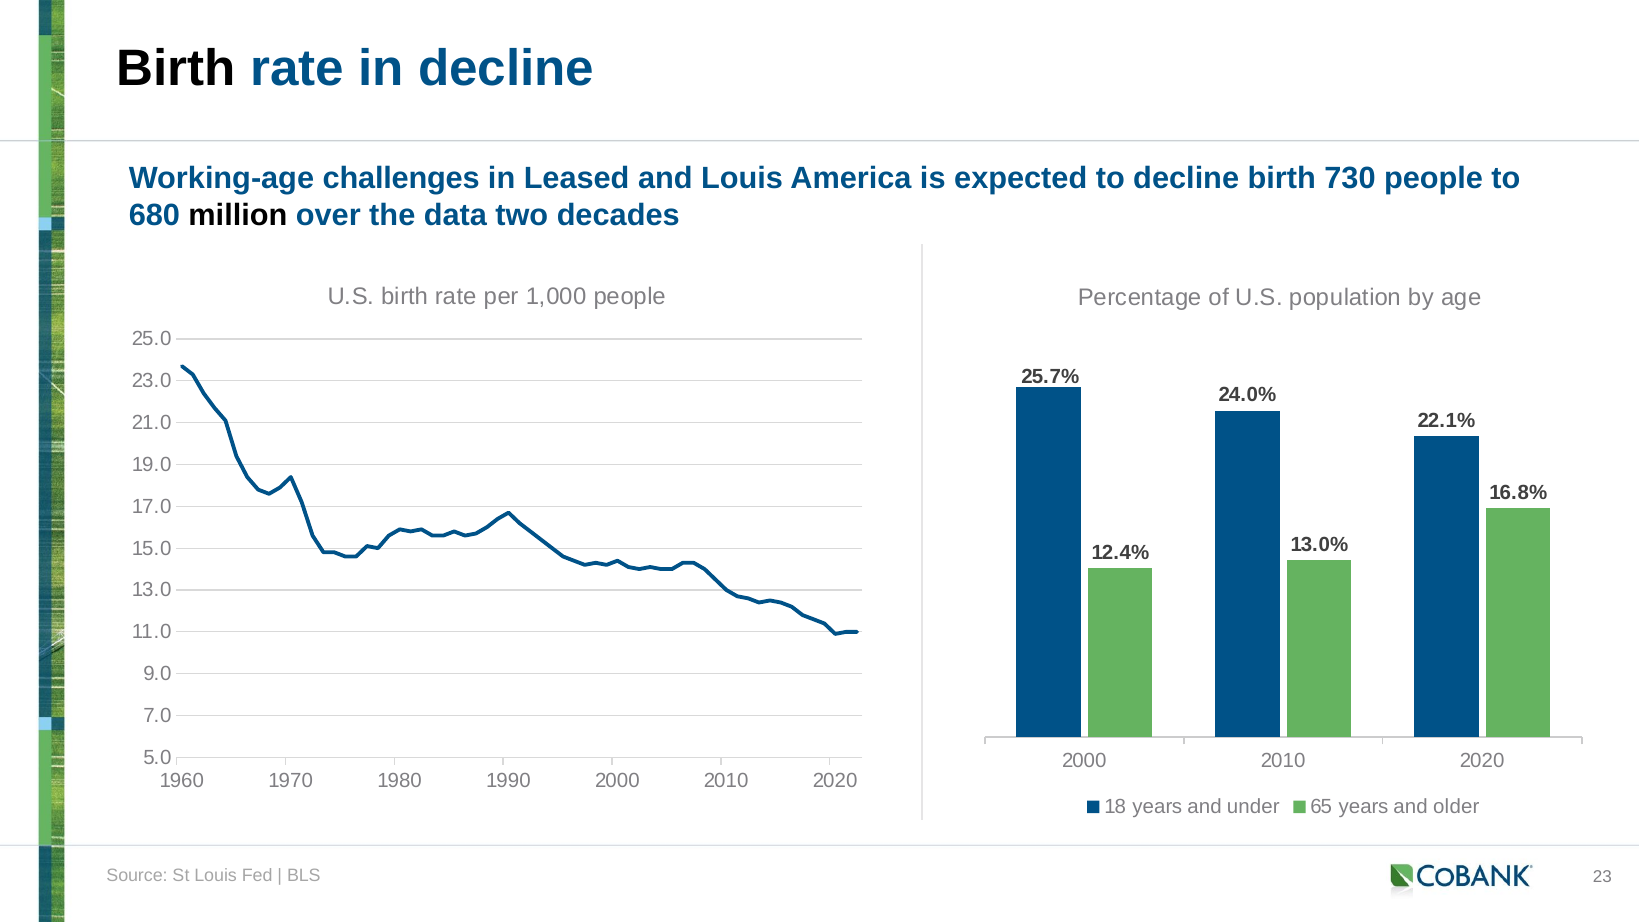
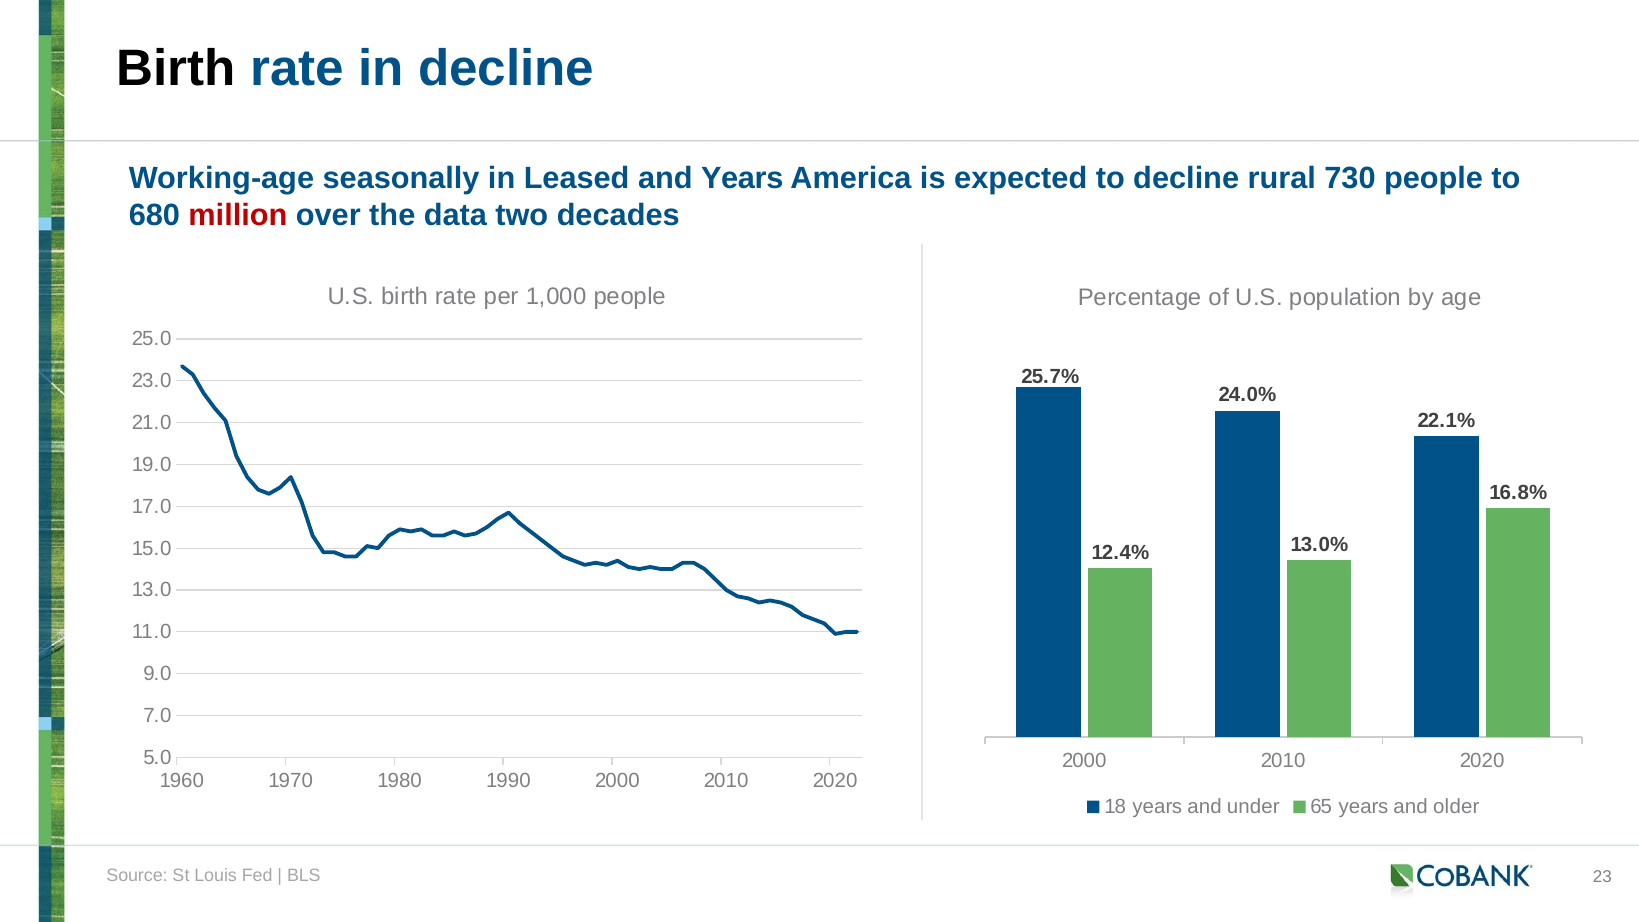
challenges: challenges -> seasonally (401, 178)
and Louis: Louis -> Years (742, 178)
decline birth: birth -> rural (1282, 178)
million colour: black -> red (238, 215)
